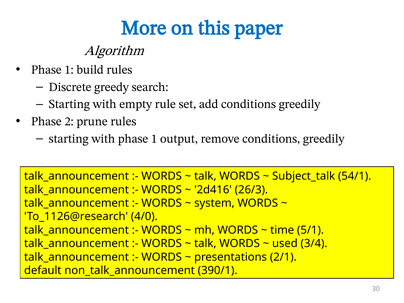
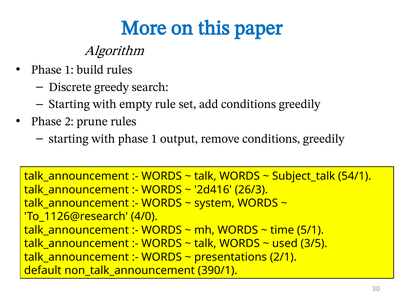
3/4: 3/4 -> 3/5 (314, 244)
